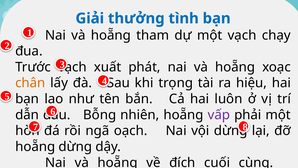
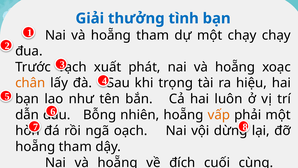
một vạch: vạch -> chạy (242, 35)
vấp colour: purple -> orange (219, 115)
dừng: dừng -> tham (75, 146)
